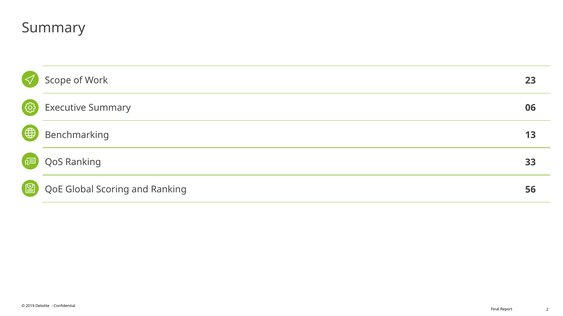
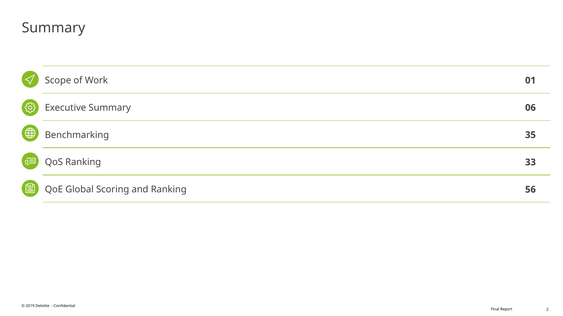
23: 23 -> 01 (530, 81)
13: 13 -> 35 (530, 135)
